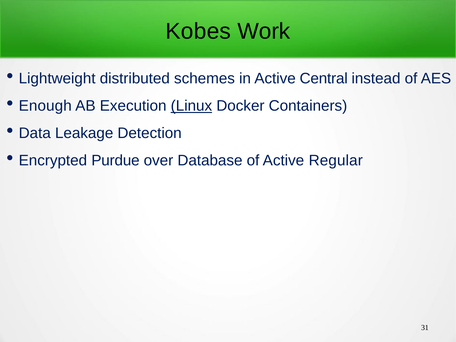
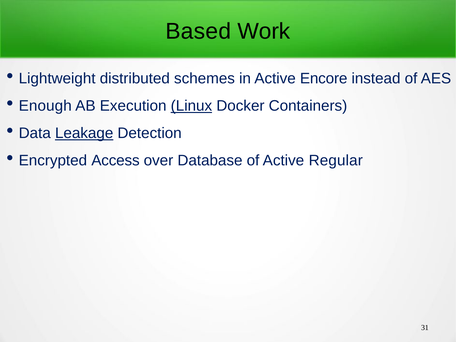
Kobes: Kobes -> Based (198, 31)
Central: Central -> Encore (324, 79)
Leakage underline: none -> present (84, 133)
Purdue: Purdue -> Access (115, 161)
